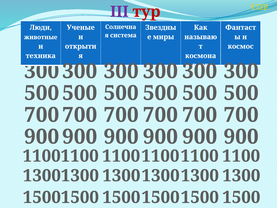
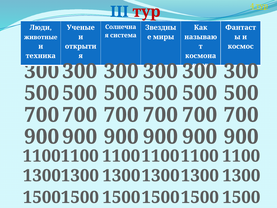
III colour: purple -> blue (119, 12)
